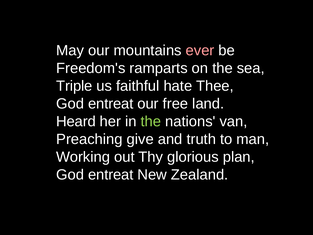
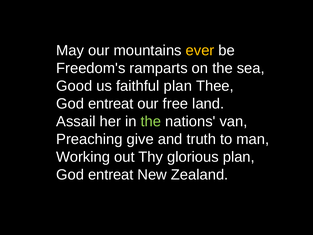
ever colour: pink -> yellow (200, 50)
Triple: Triple -> Good (74, 86)
faithful hate: hate -> plan (178, 86)
Heard: Heard -> Assail (76, 121)
